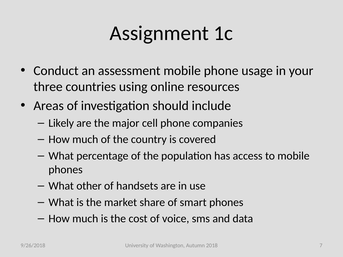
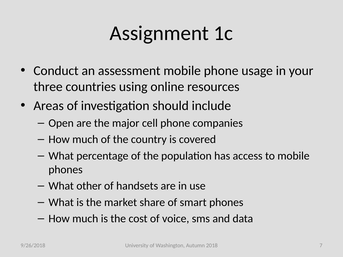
Likely: Likely -> Open (61, 123)
